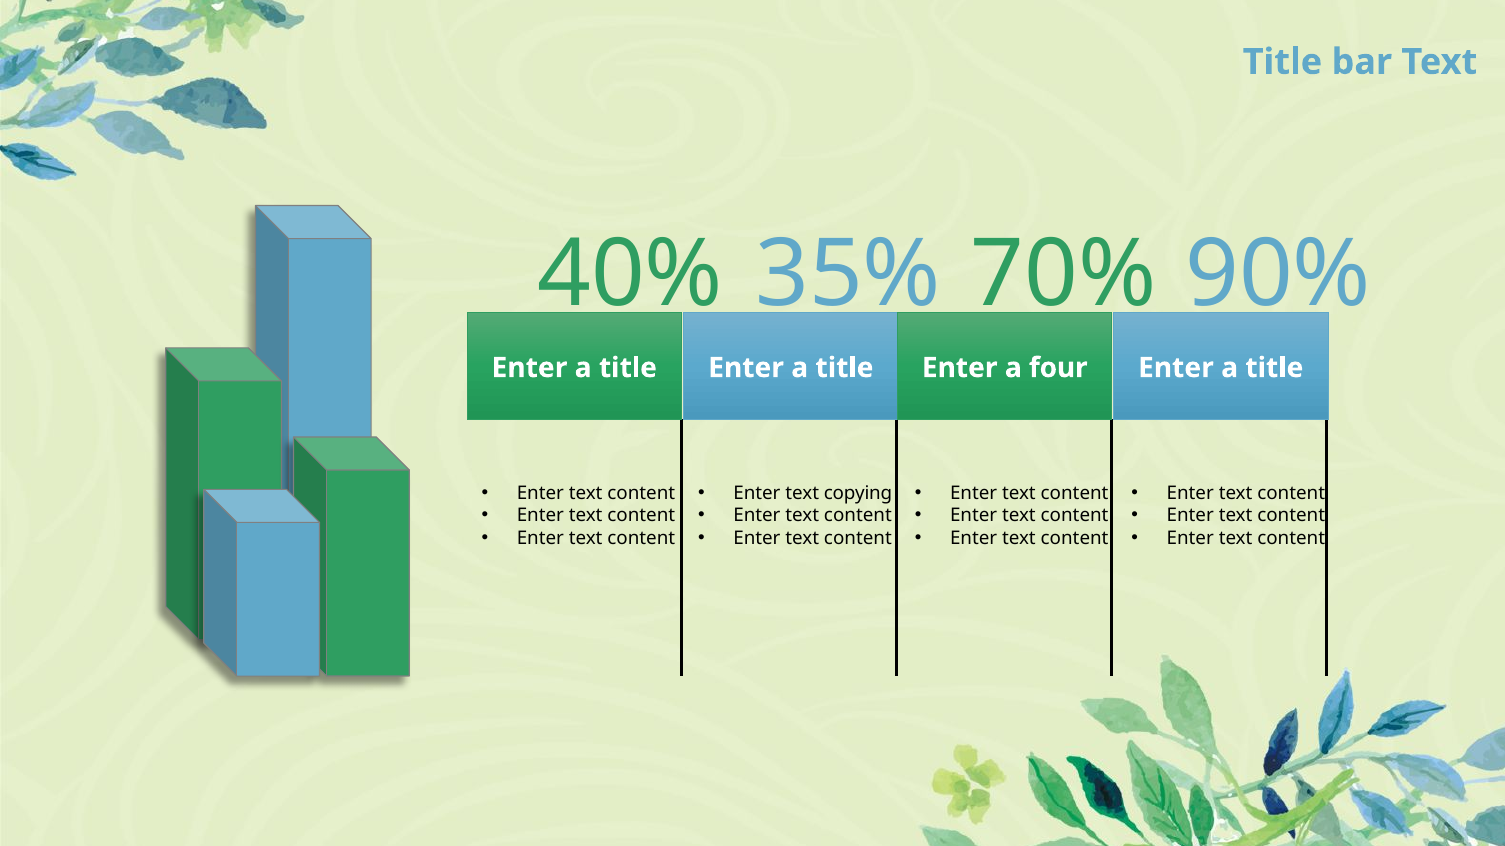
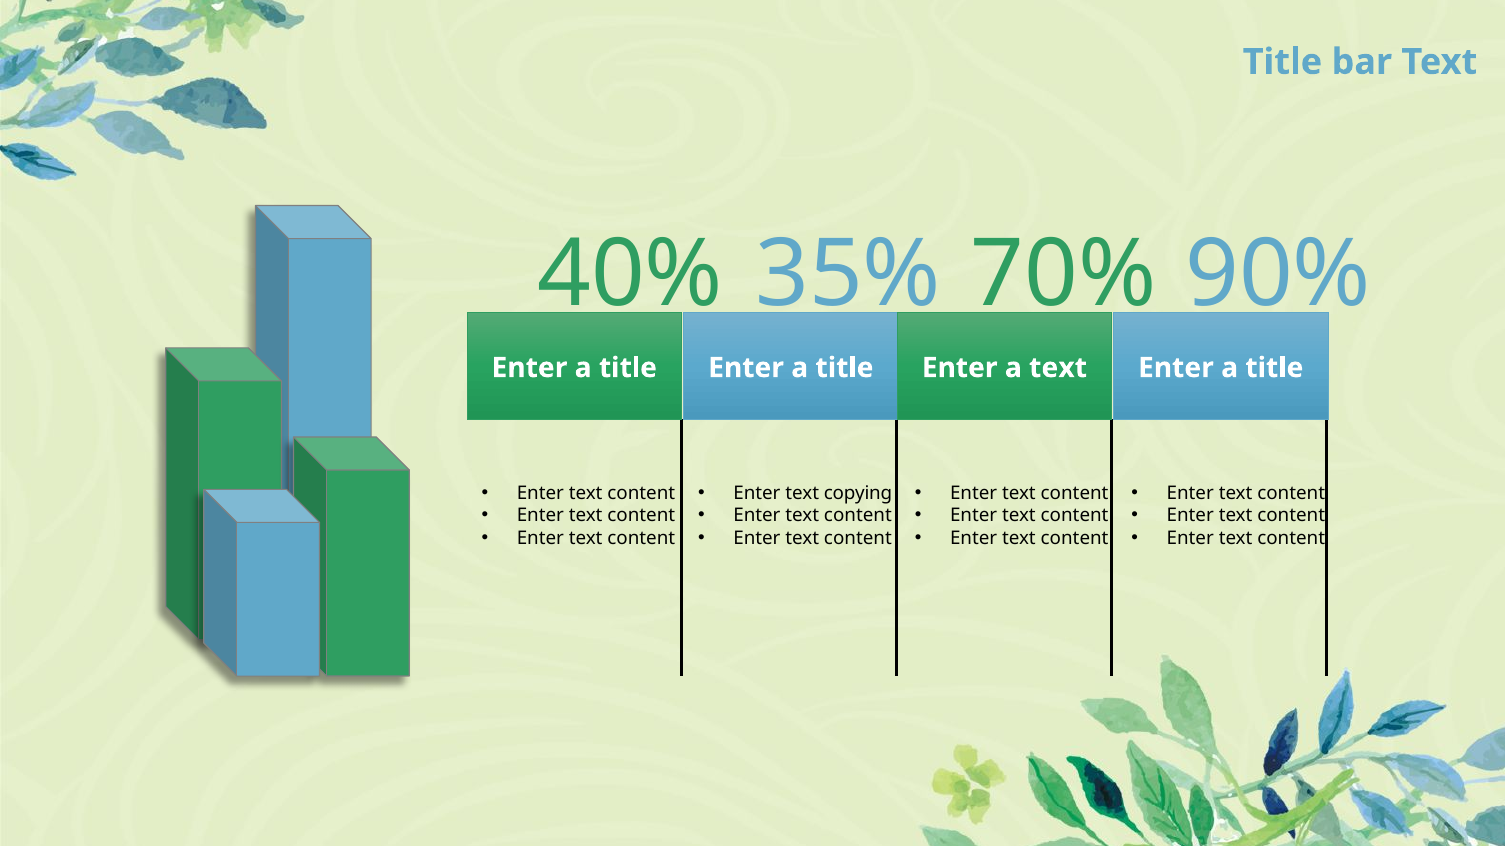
a four: four -> text (1058, 368)
